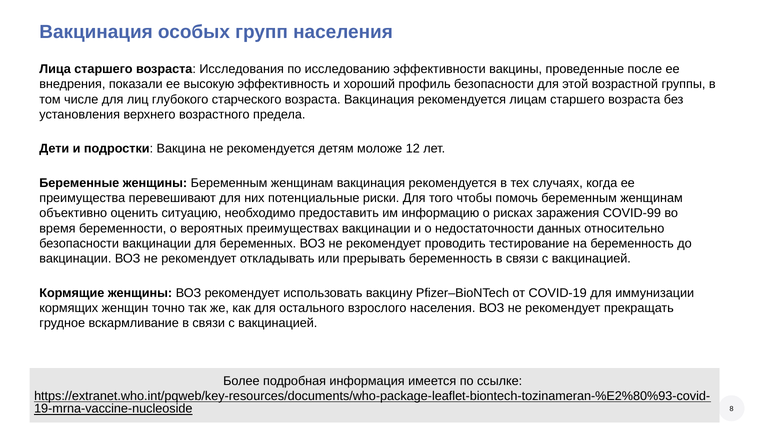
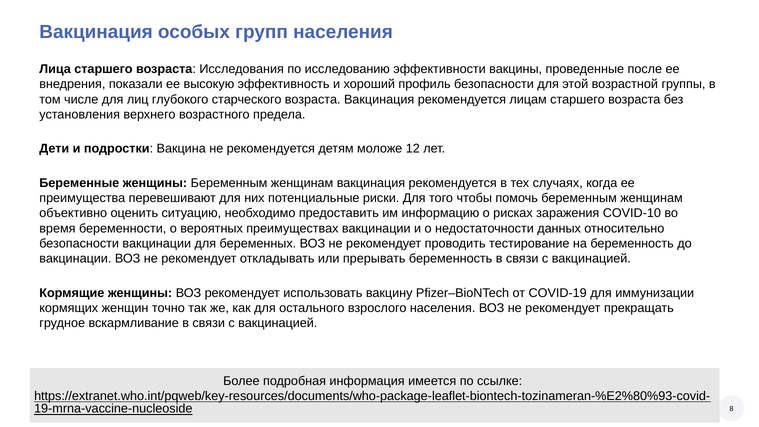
COVID-99: COVID-99 -> COVID-10 (632, 213)
